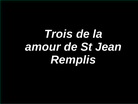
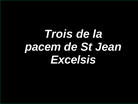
amour: amour -> pacem (43, 47)
Remplis: Remplis -> Excelsis (73, 60)
